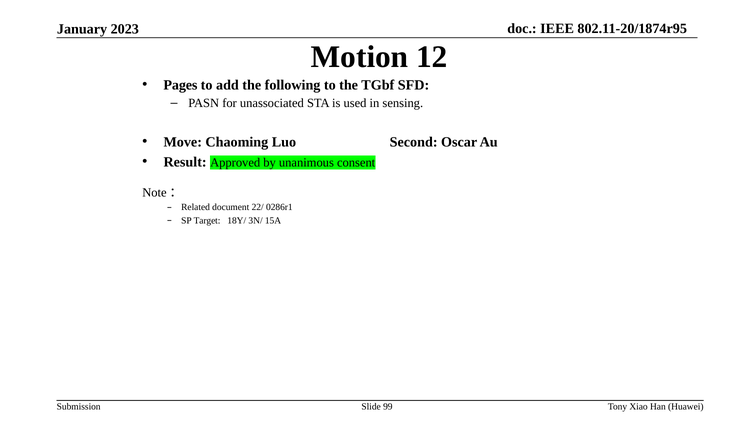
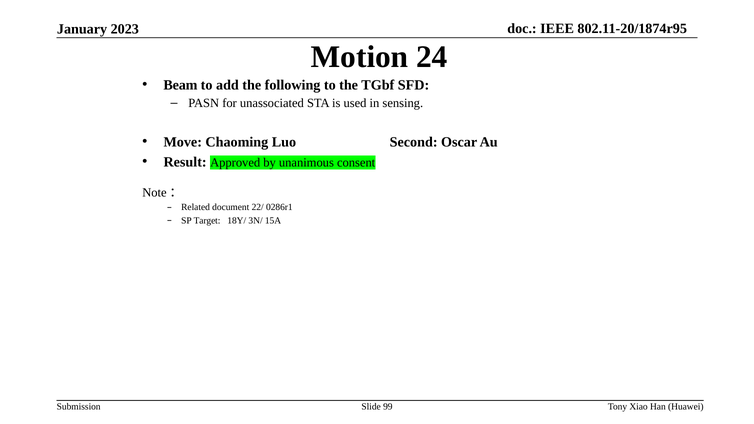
12: 12 -> 24 (432, 57)
Pages: Pages -> Beam (180, 85)
